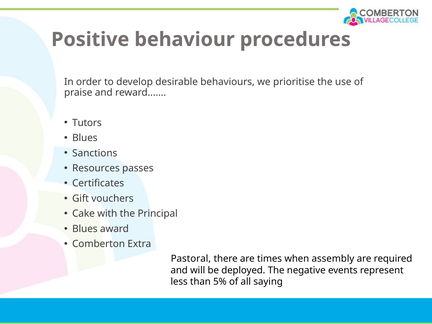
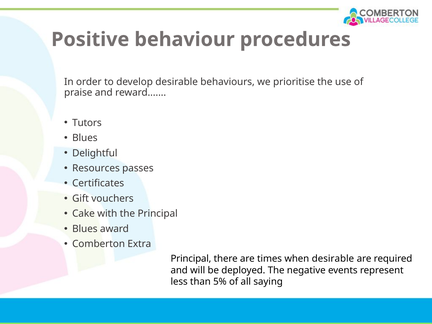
Sanctions: Sanctions -> Delightful (95, 153)
Pastoral: Pastoral -> Principal (191, 259)
when assembly: assembly -> desirable (333, 259)
